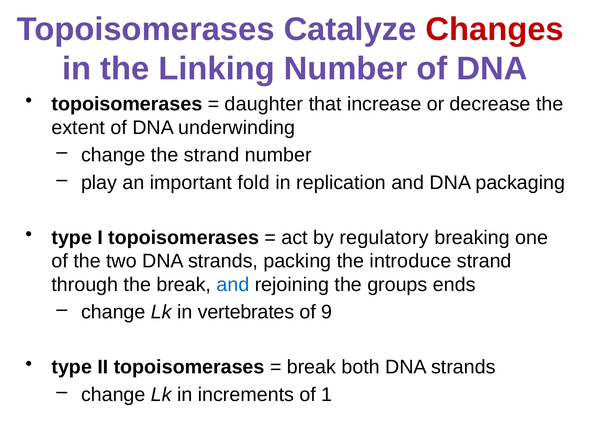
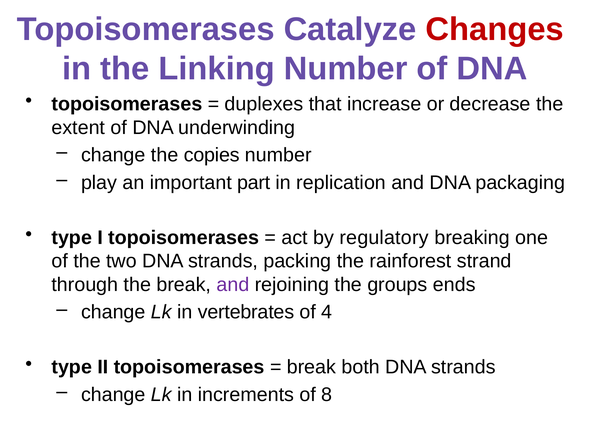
daughter: daughter -> duplexes (264, 104)
the strand: strand -> copies (212, 155)
fold: fold -> part (254, 183)
introduce: introduce -> rainforest (410, 261)
and colour: blue -> purple (233, 285)
9: 9 -> 4 (327, 313)
1: 1 -> 8 (327, 395)
